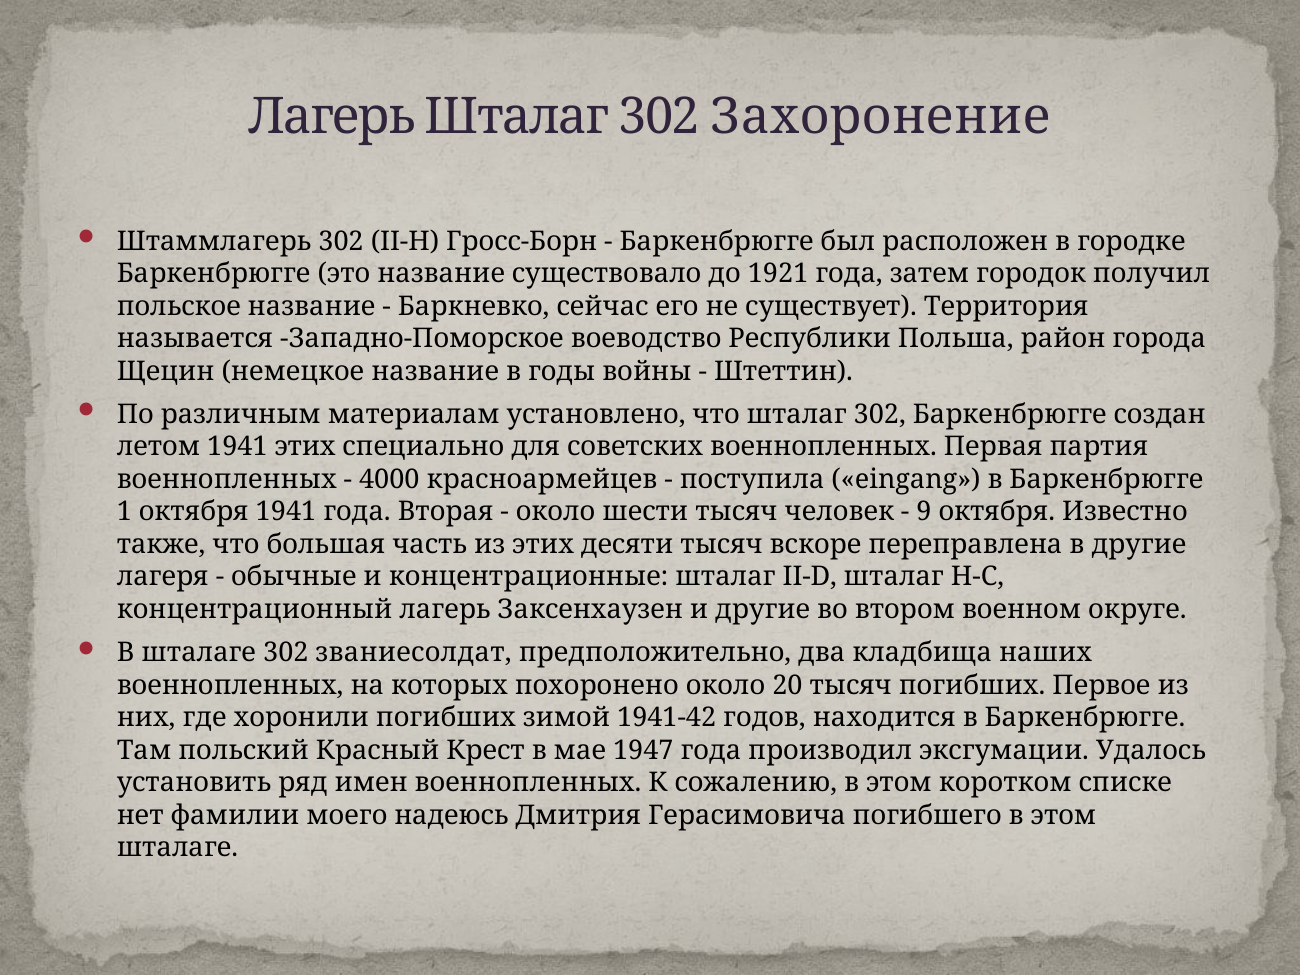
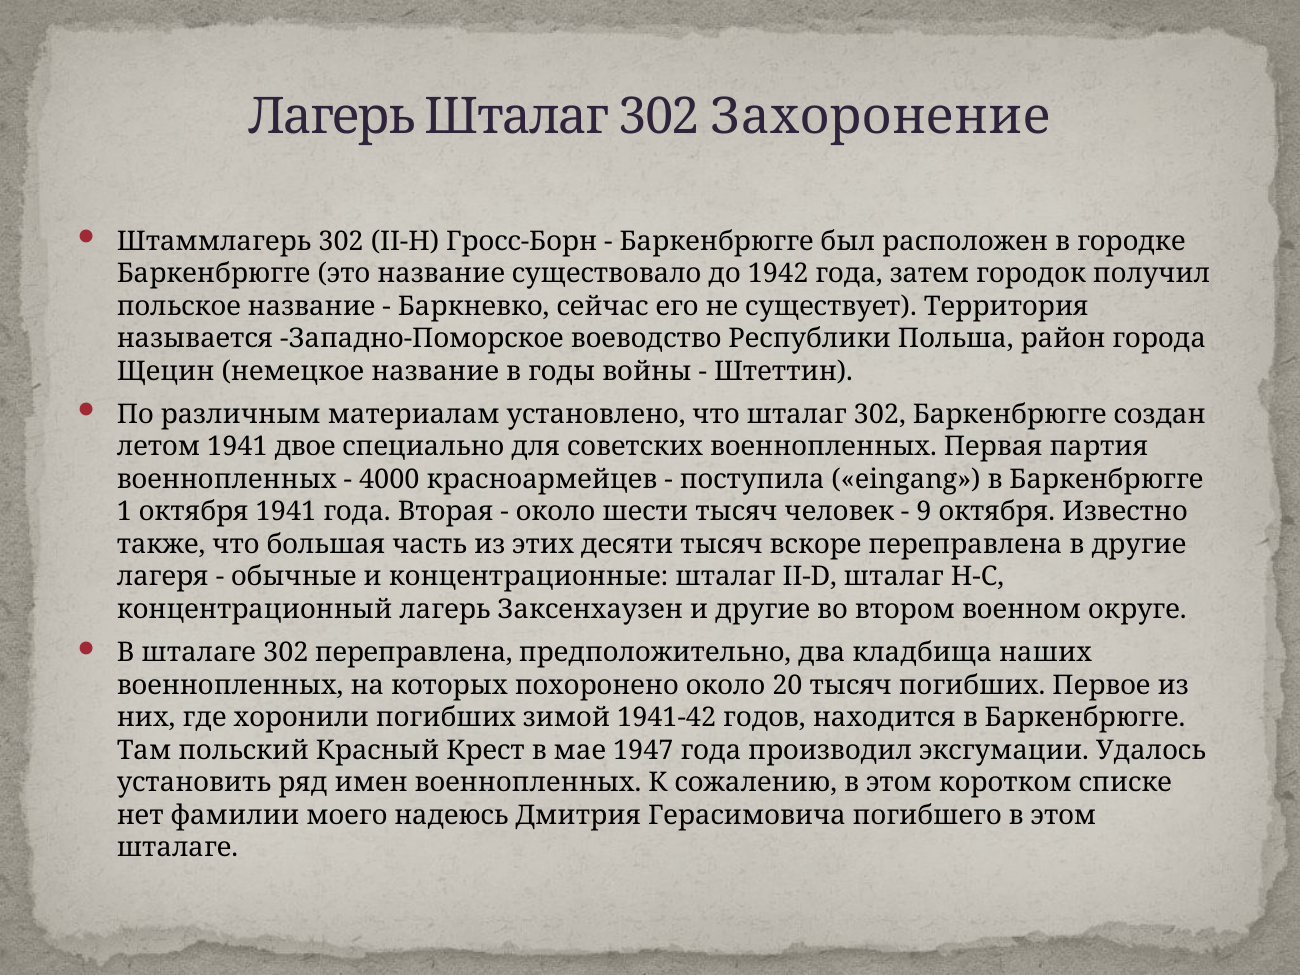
1921: 1921 -> 1942 (778, 274)
1941 этих: этих -> двое (305, 447)
302 званиесолдат: званиесолдат -> переправлена (414, 653)
